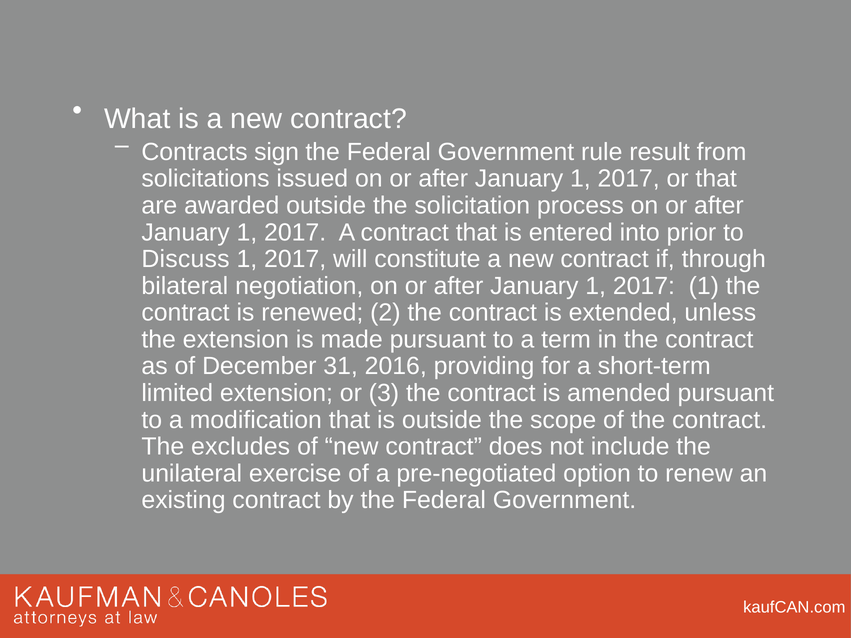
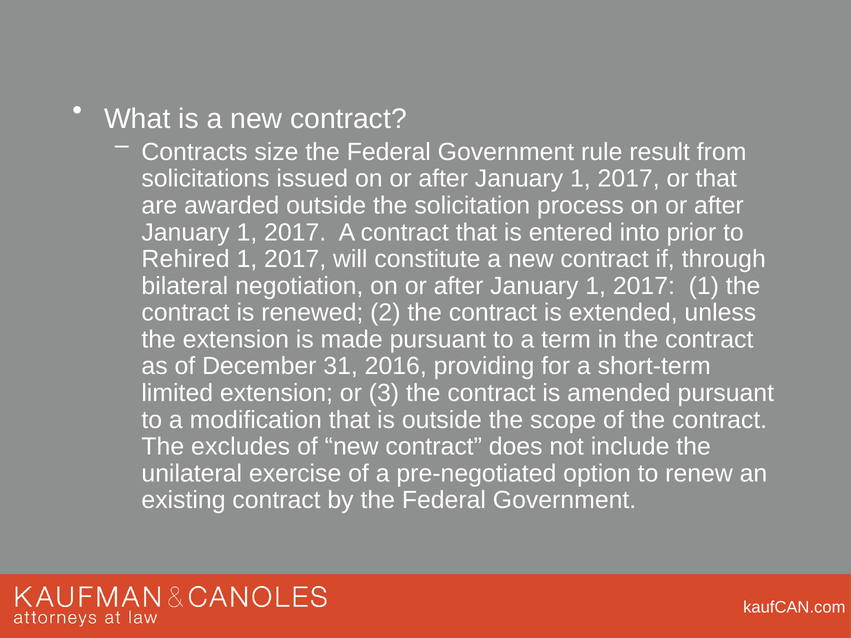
sign: sign -> size (276, 152)
Discuss: Discuss -> Rehired (186, 259)
